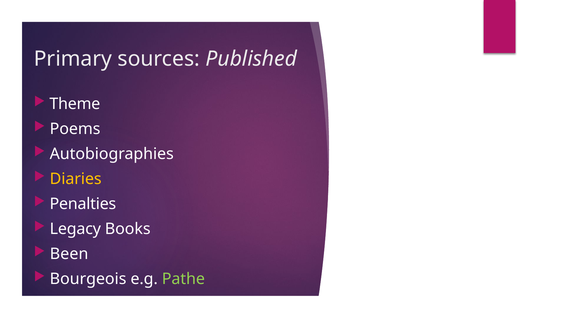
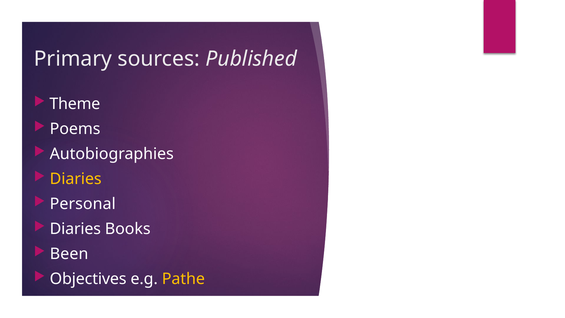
Penalties: Penalties -> Personal (83, 204)
Legacy: Legacy -> Diaries (75, 229)
Bourgeois: Bourgeois -> Objectives (88, 279)
Pathe colour: light green -> yellow (183, 279)
